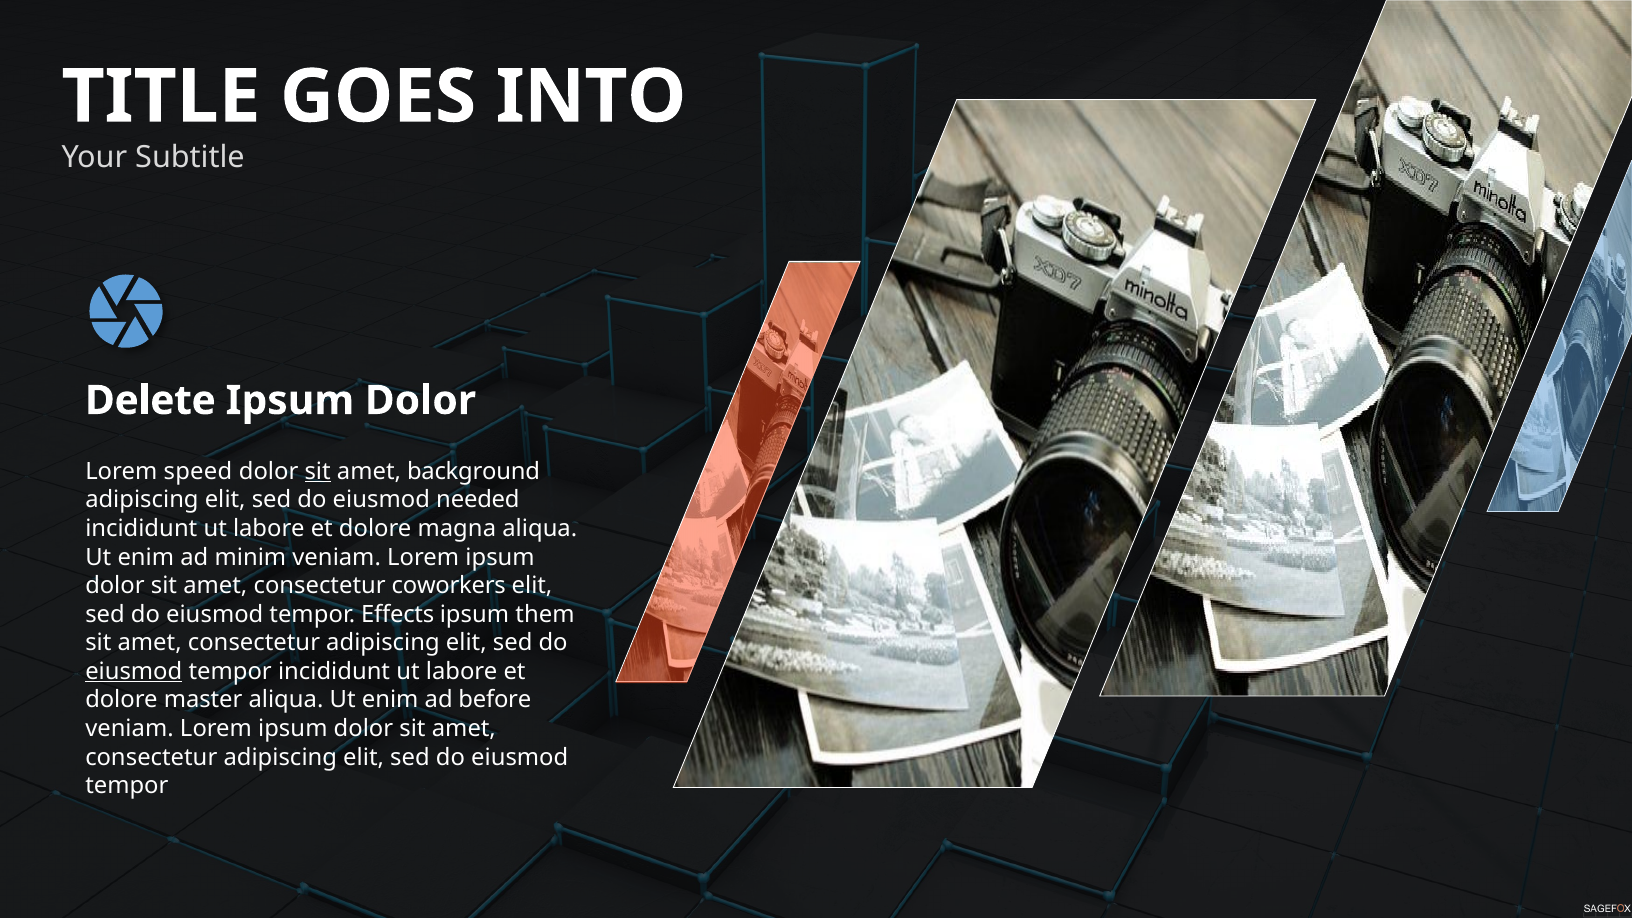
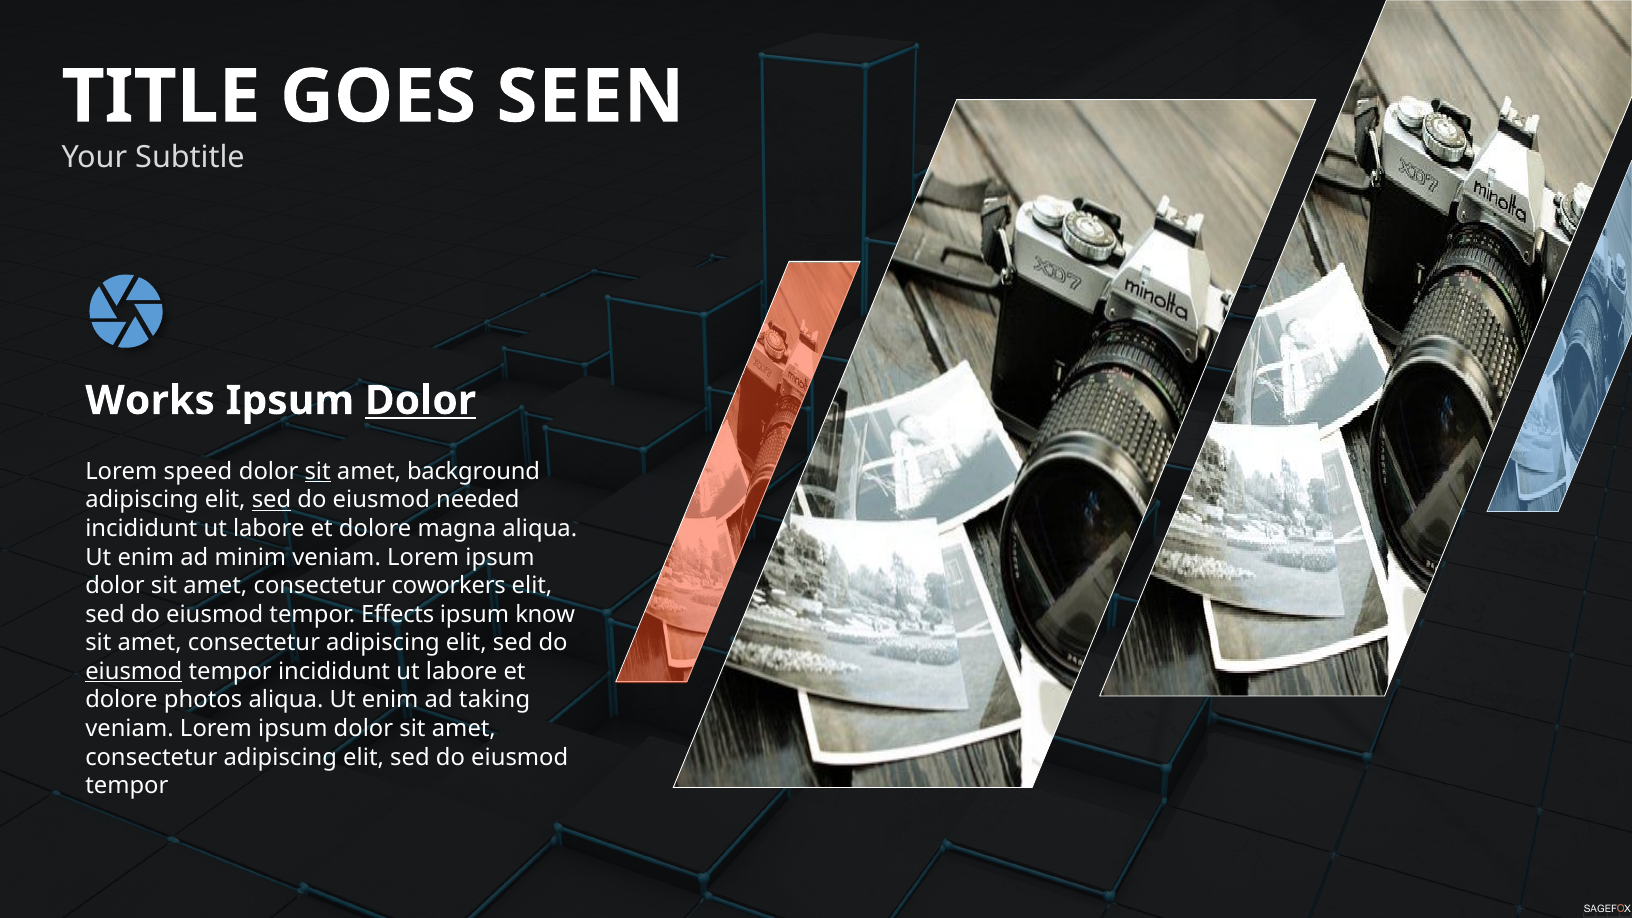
INTO: INTO -> SEEN (590, 97)
Delete: Delete -> Works (150, 401)
Dolor underline: none -> present (420, 401)
sed underline: none -> present (272, 500)
them: them -> know (545, 614)
master: master -> photos (203, 700)
before: before -> taking (495, 700)
